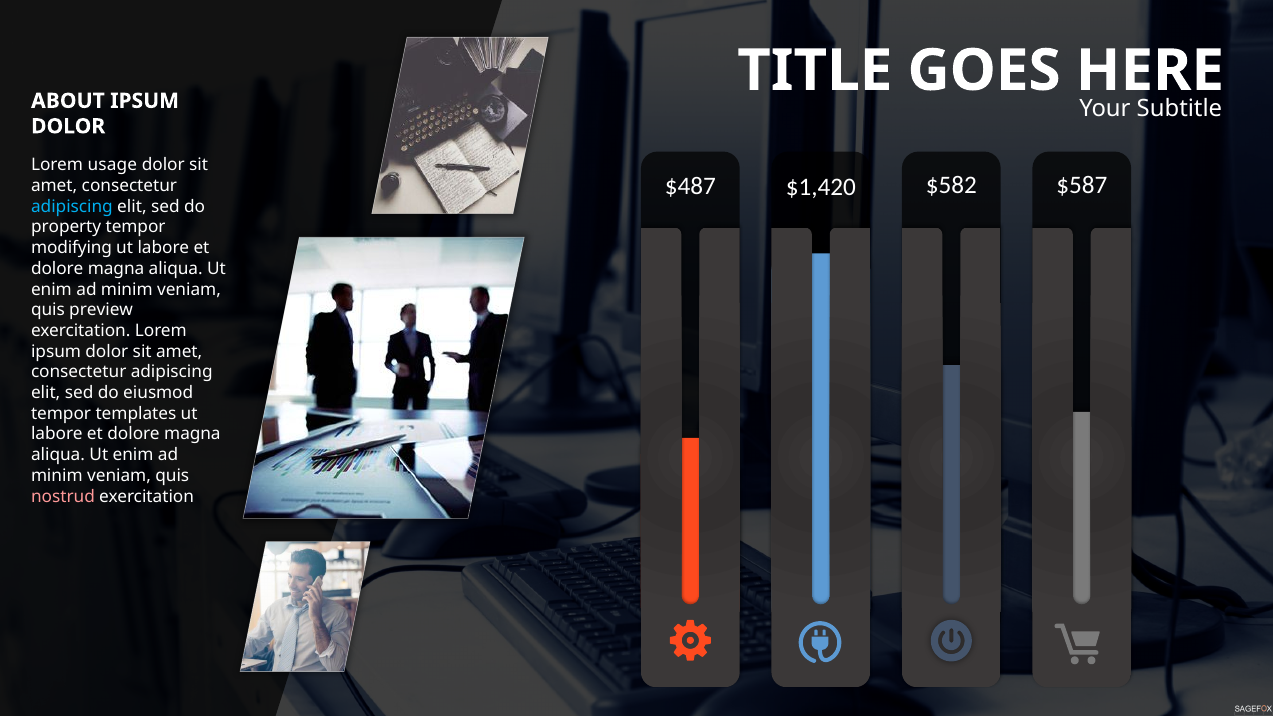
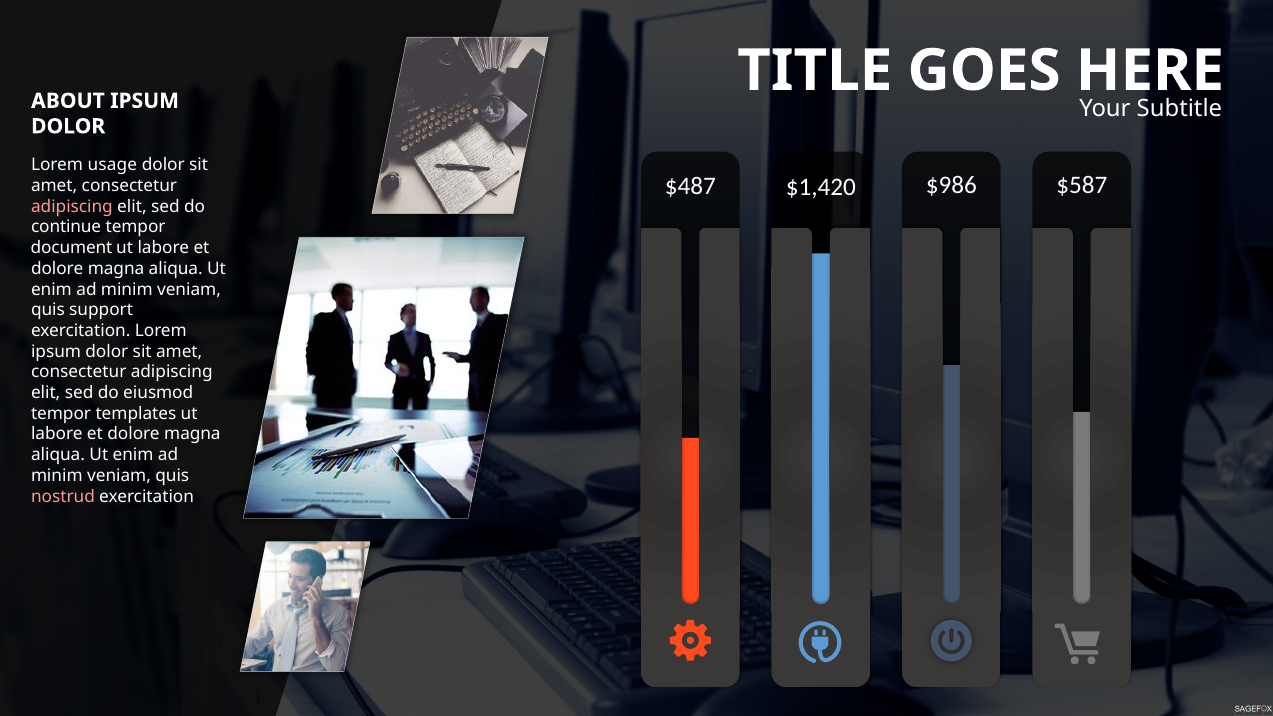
$582: $582 -> $986 (951, 185)
adipiscing colour: light blue -> pink (72, 206)
property: property -> continue (66, 227)
modifying: modifying -> document (72, 248)
preview: preview -> support (101, 310)
